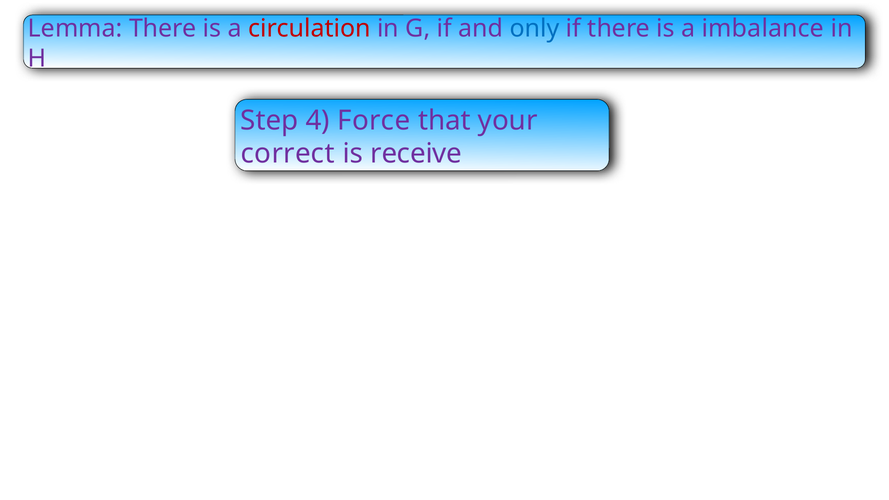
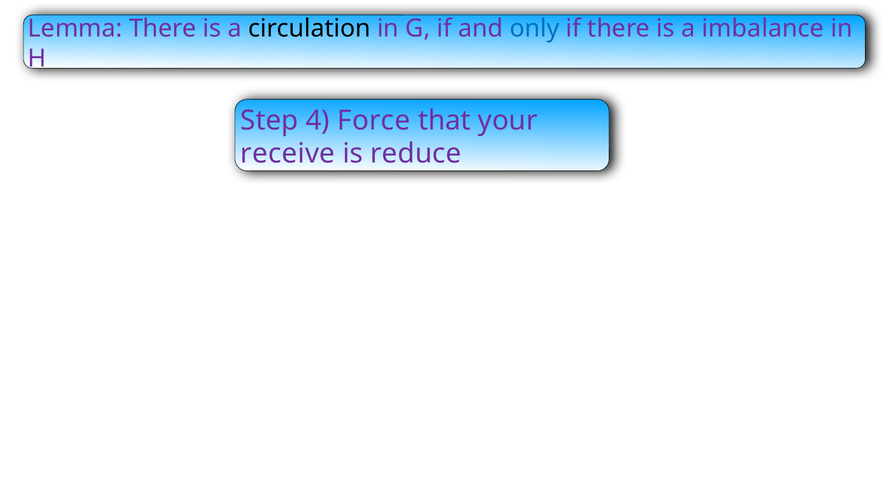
circulation colour: red -> black (309, 28)
correct: correct -> receive (288, 154)
receive: receive -> reduce (416, 154)
